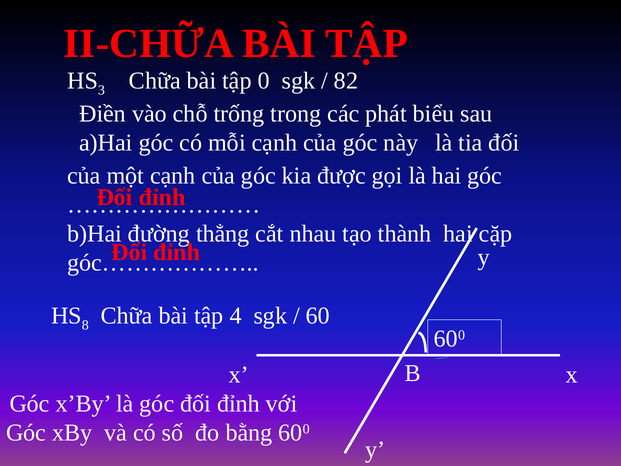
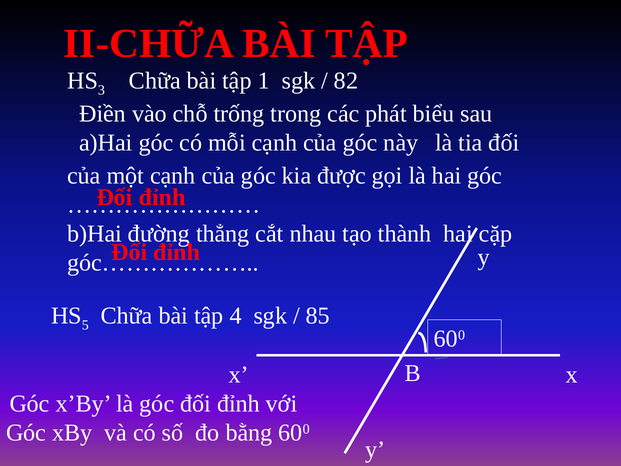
0: 0 -> 1 (264, 81)
8: 8 -> 5 (85, 325)
60: 60 -> 85 (318, 316)
